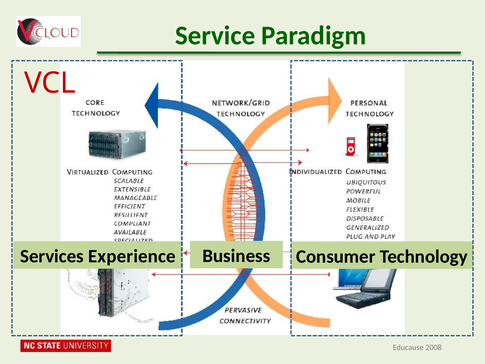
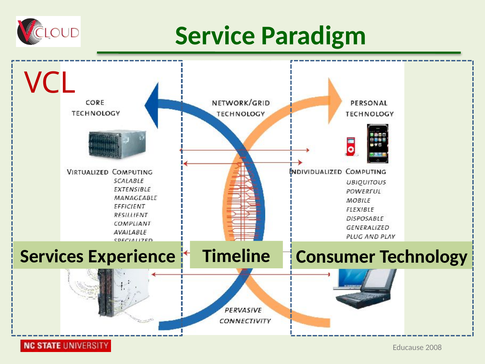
Business: Business -> Timeline (236, 256)
